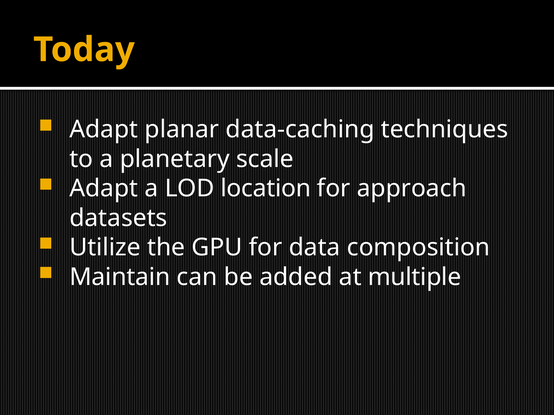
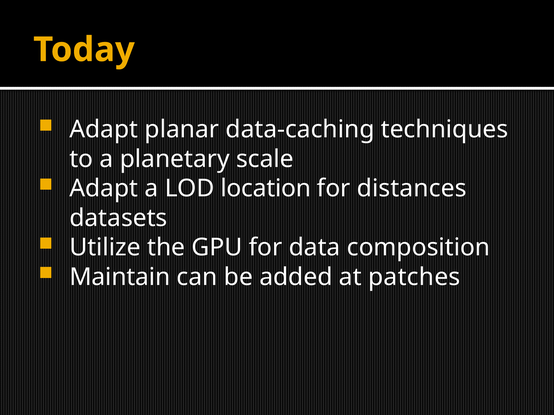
approach: approach -> distances (412, 189)
multiple: multiple -> patches (414, 277)
